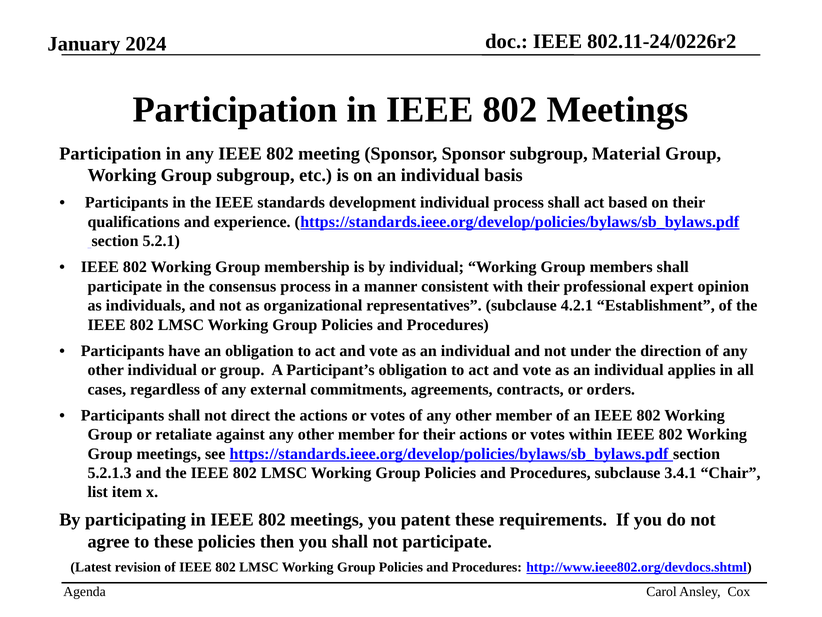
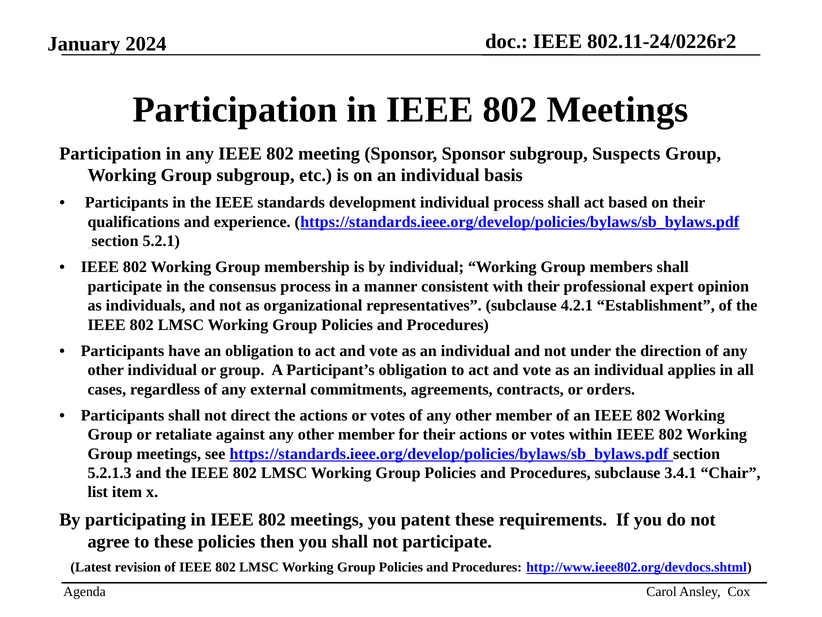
Material: Material -> Suspects (626, 153)
